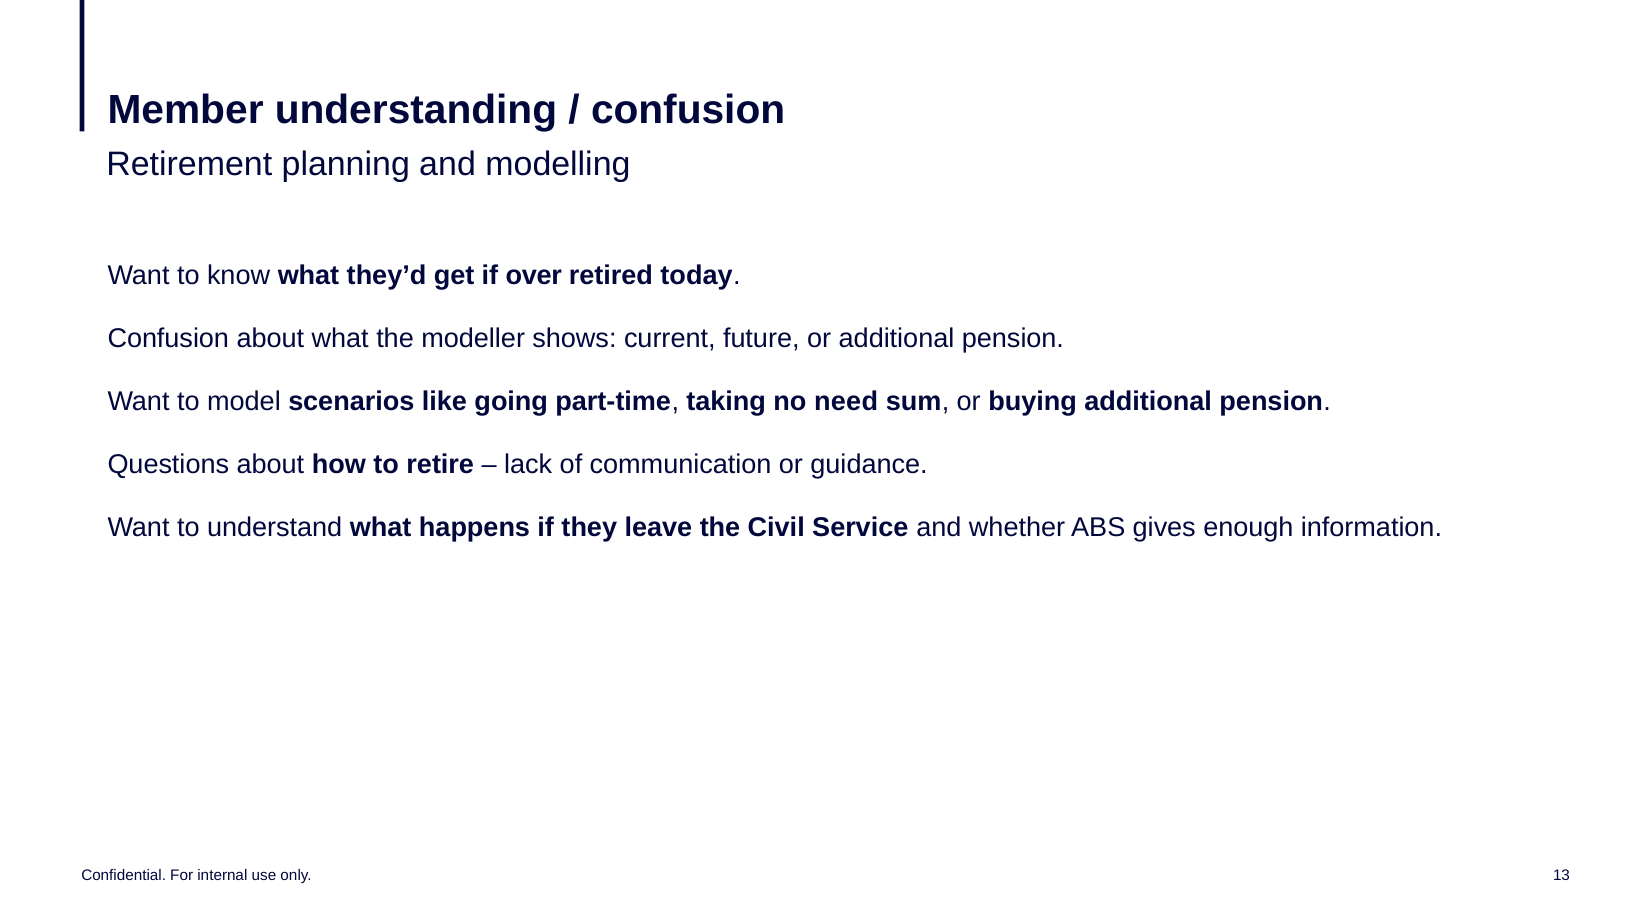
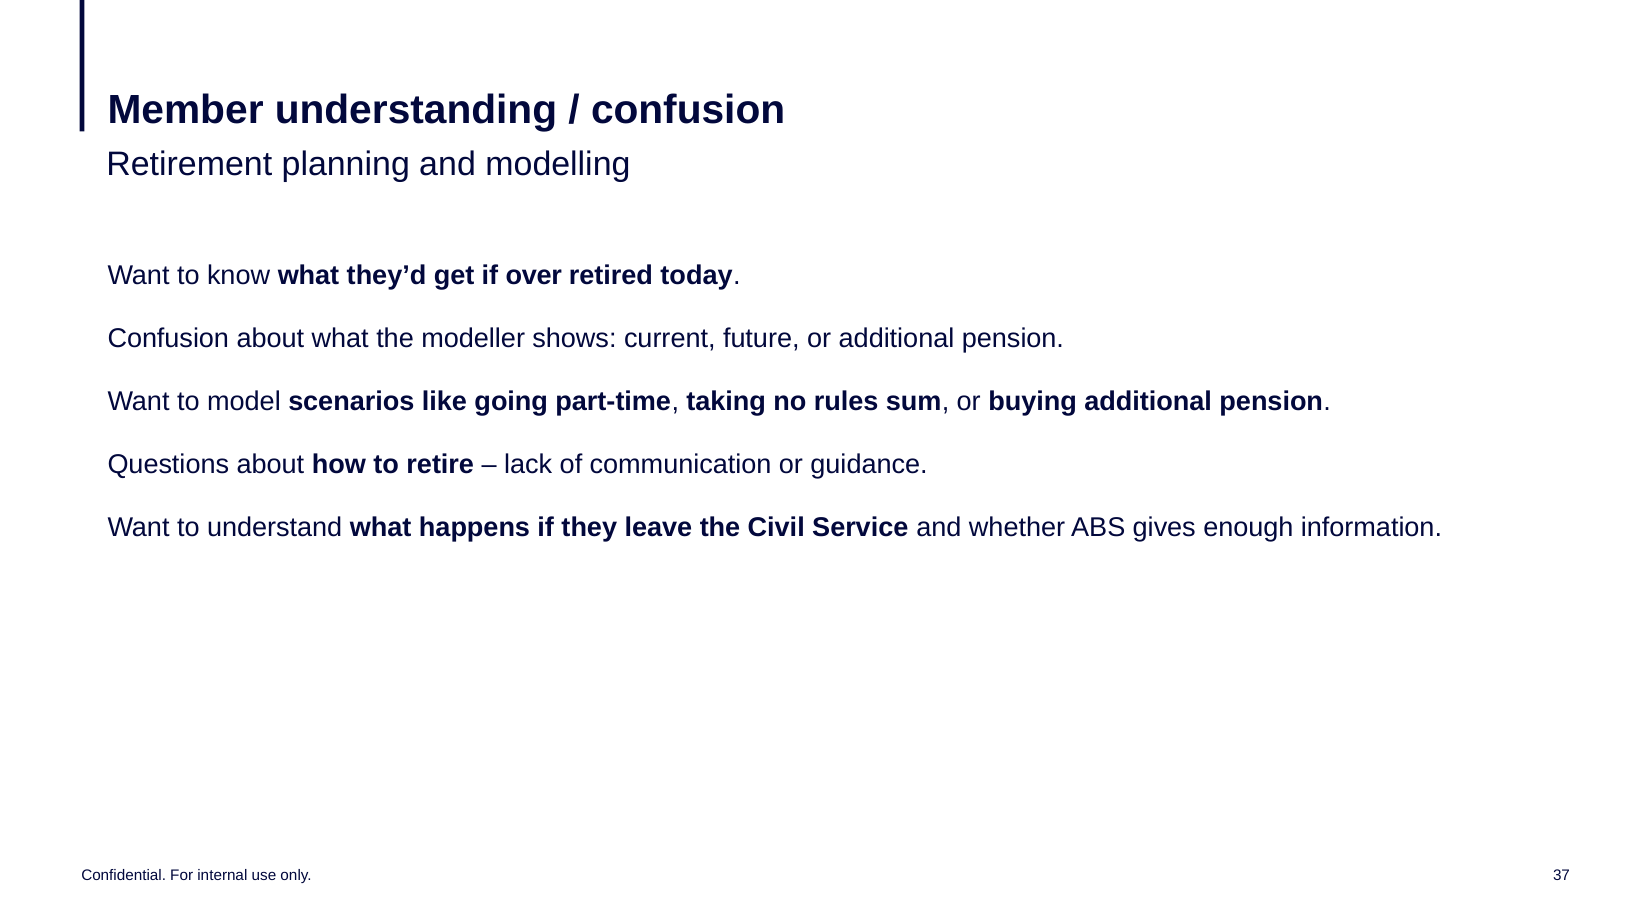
need: need -> rules (846, 402)
13: 13 -> 37 (1561, 876)
